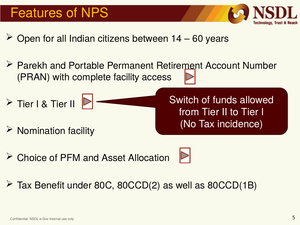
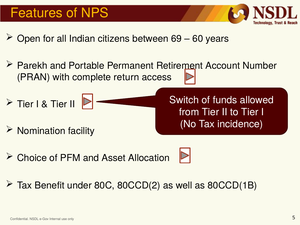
14: 14 -> 69 (176, 39)
complete facility: facility -> return (126, 77)
